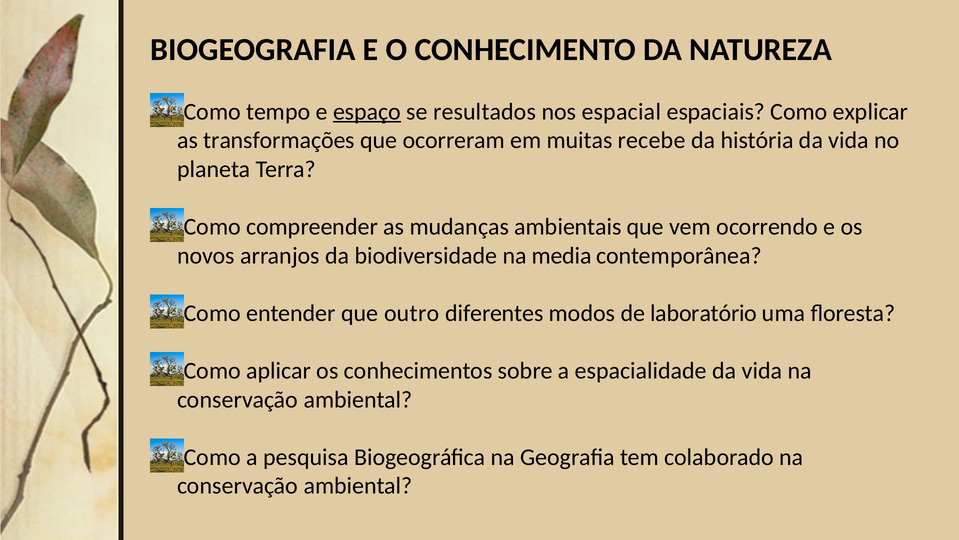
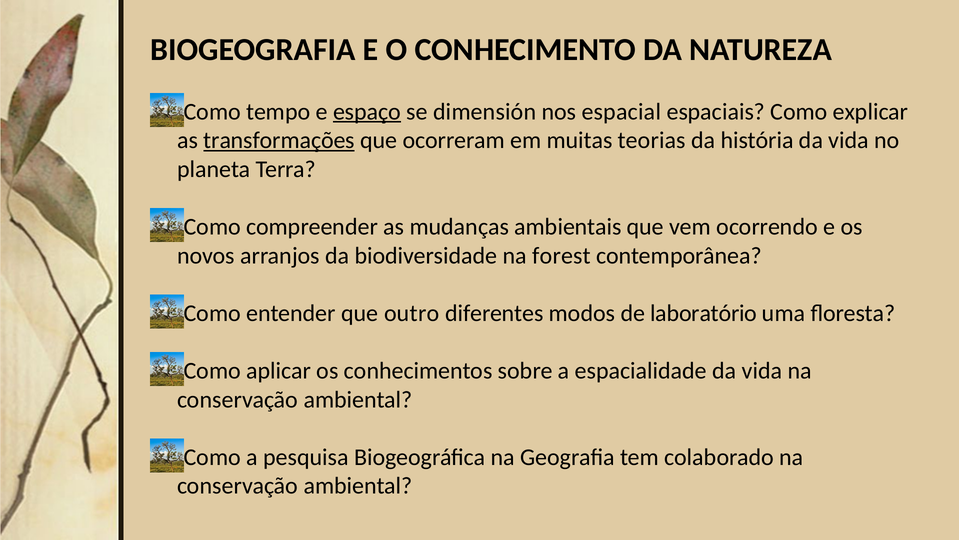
resultados: resultados -> dimensión (485, 111)
transformações underline: none -> present (279, 140)
recebe: recebe -> teorias (652, 140)
media: media -> forest (561, 255)
